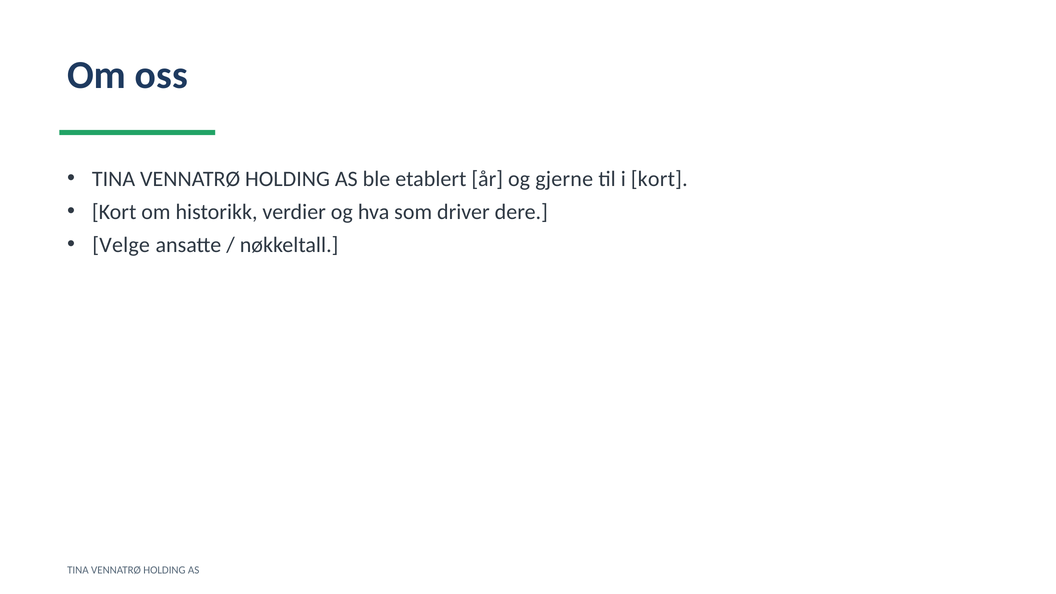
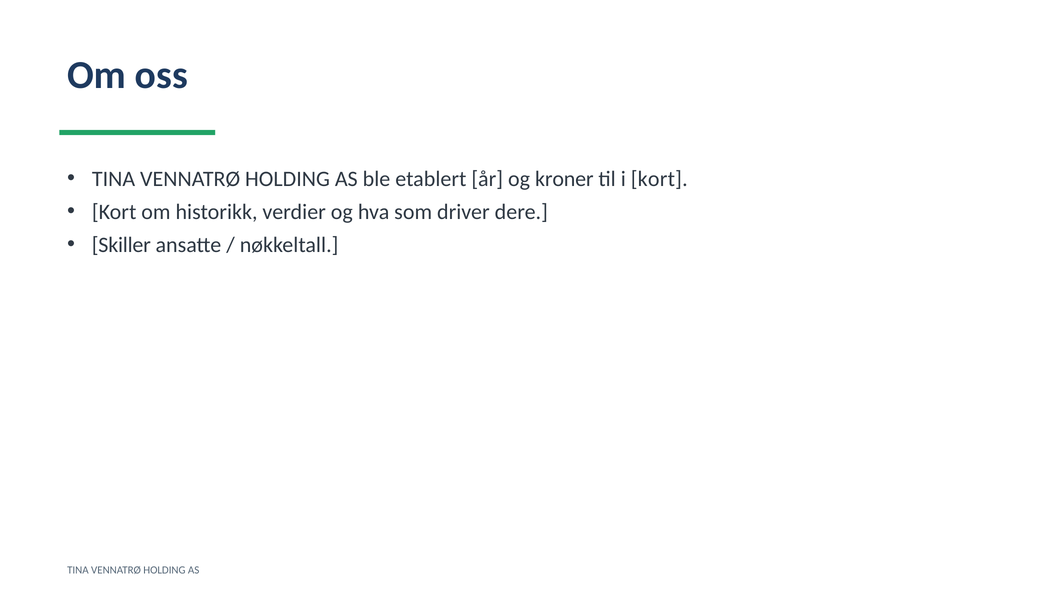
gjerne: gjerne -> kroner (564, 179)
Velge: Velge -> Skiller (121, 245)
